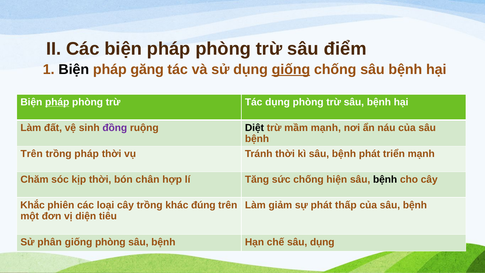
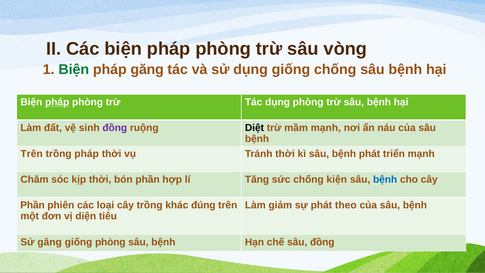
điểm: điểm -> vòng (345, 49)
Biện colour: black -> green (74, 69)
giống underline: present -> none (291, 69)
bón chân: chân -> phần (148, 179)
hiện: hiện -> kiện (337, 179)
bệnh colour: black -> blue (385, 179)
Khắc: Khắc -> Phần (33, 205)
thấp: thấp -> theo (346, 205)
Sử phân: phân -> găng (50, 242)
sâu dụng: dụng -> đồng (322, 242)
